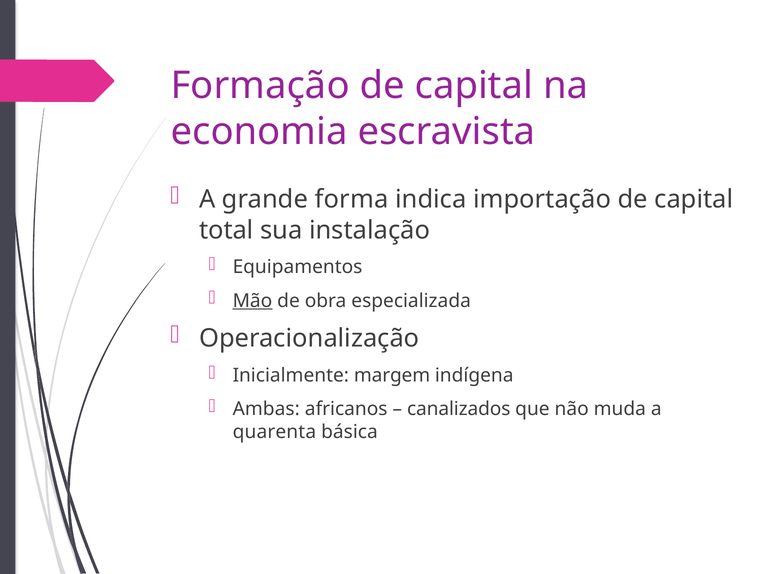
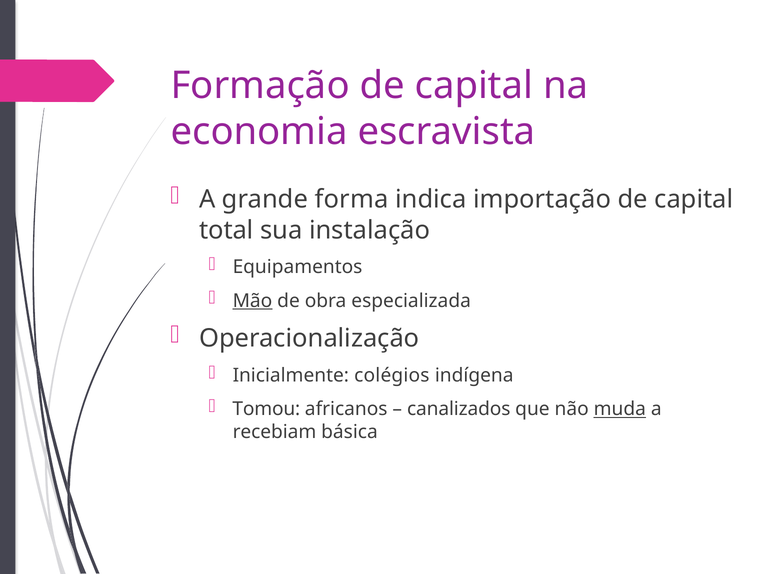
margem: margem -> colégios (392, 376)
Ambas: Ambas -> Tomou (266, 409)
muda underline: none -> present (620, 409)
quarenta: quarenta -> recebiam (274, 432)
